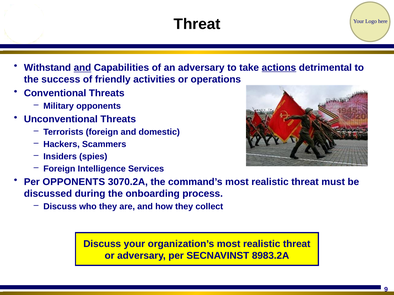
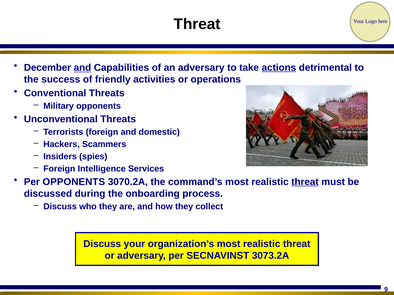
Withstand: Withstand -> December (47, 68)
threat underline: none -> present (305, 182)
8983.2A: 8983.2A -> 3073.2A (271, 256)
